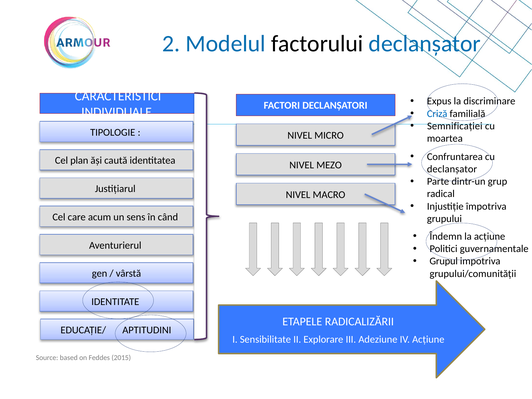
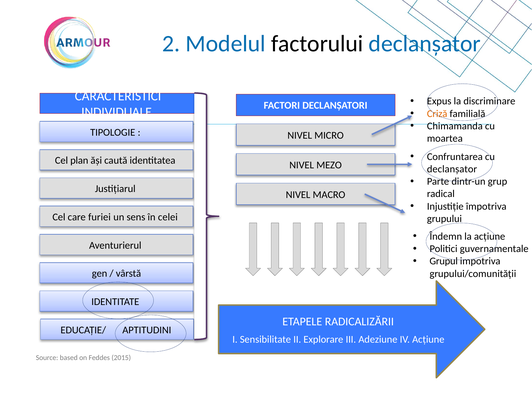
Criză colour: blue -> orange (437, 114)
Semnificației: Semnificației -> Chimamanda (455, 126)
acum: acum -> furiei (99, 217)
când: când -> celei (168, 217)
